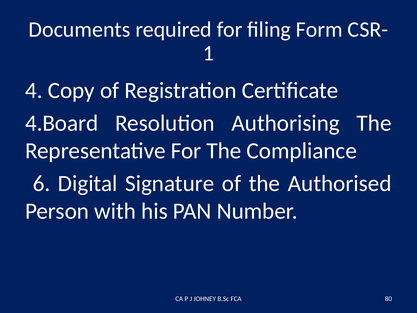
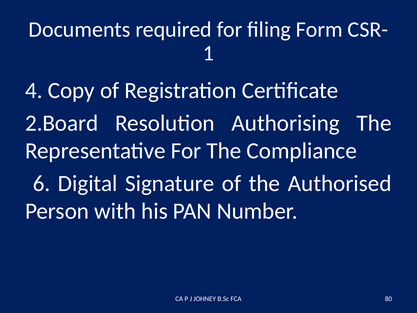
4.Board: 4.Board -> 2.Board (62, 123)
